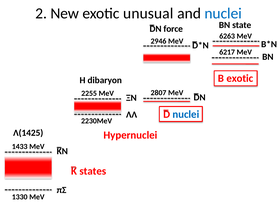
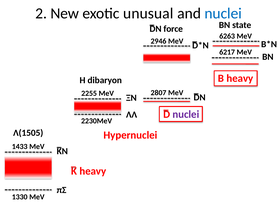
B exotic: exotic -> heavy (240, 78)
nuclei colour: blue -> purple (186, 114)
Λ(1425: Λ(1425 -> Λ(1505 (28, 133)
states: states -> heavy (93, 171)
